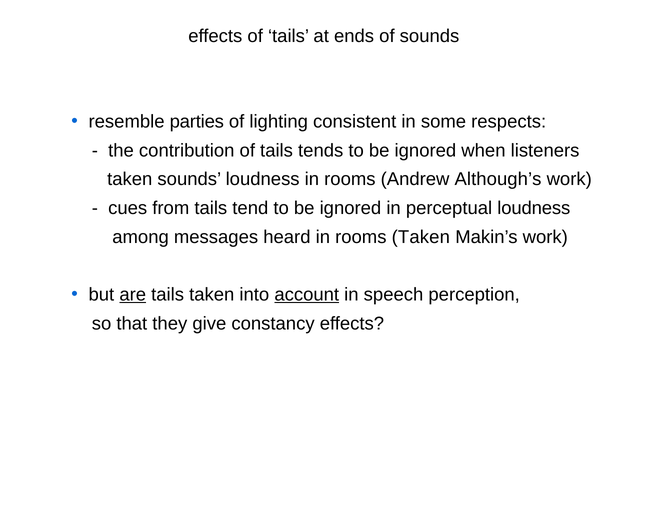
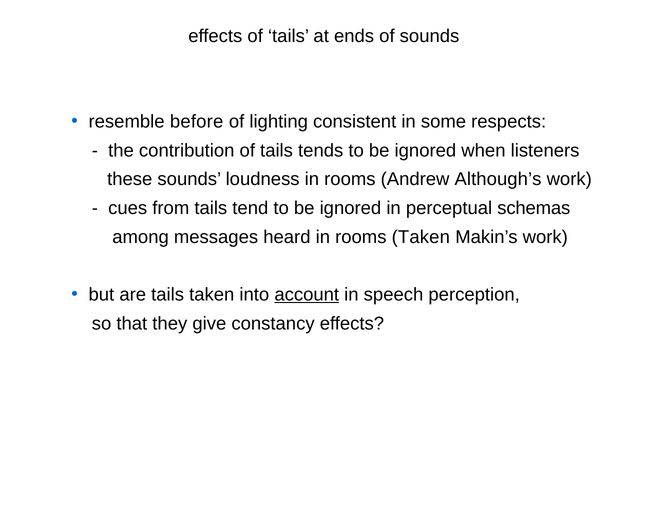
parties: parties -> before (197, 121)
taken: taken -> these (130, 179)
perceptual loudness: loudness -> schemas (534, 208)
are underline: present -> none (133, 294)
